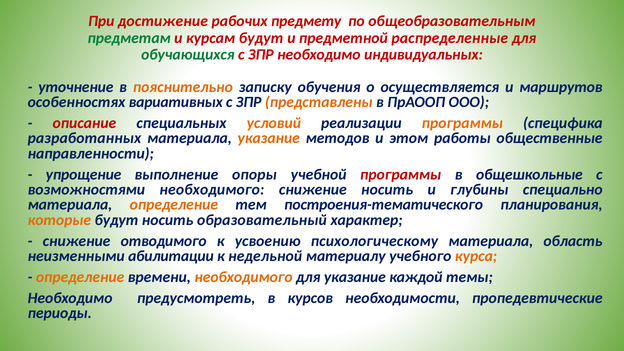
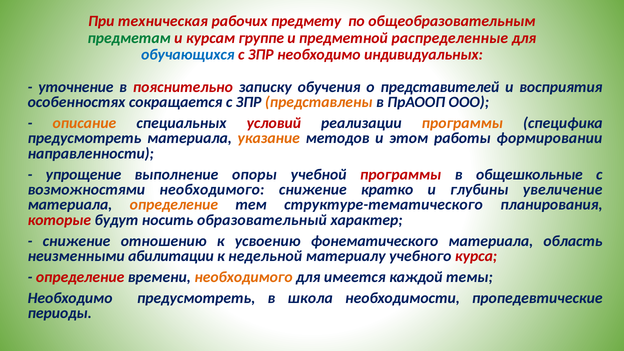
достижение: достижение -> техническая (163, 21)
курсам будут: будут -> группе (261, 38)
обучающихся colour: green -> blue (188, 55)
пояснительно colour: orange -> red (183, 87)
осуществляется: осуществляется -> представителей (440, 87)
маршрутов: маршрутов -> восприятия (561, 87)
вариативных: вариативных -> сокращается (176, 102)
описание colour: red -> orange (84, 123)
условий colour: orange -> red (274, 123)
разработанных: разработанных -> предусмотреть (85, 138)
общественные: общественные -> формировании (549, 138)
снижение носить: носить -> кратко (387, 190)
специально: специально -> увеличение (563, 190)
построения-тематического: построения-тематического -> структуре-тематического (383, 205)
которые colour: orange -> red (59, 220)
отводимого: отводимого -> отношению (164, 241)
психологическому: психологическому -> фонематического (375, 241)
курса colour: orange -> red (476, 256)
определение colour: orange -> red (80, 277)
для указание: указание -> имеется (355, 277)
курсов: курсов -> школа (310, 298)
